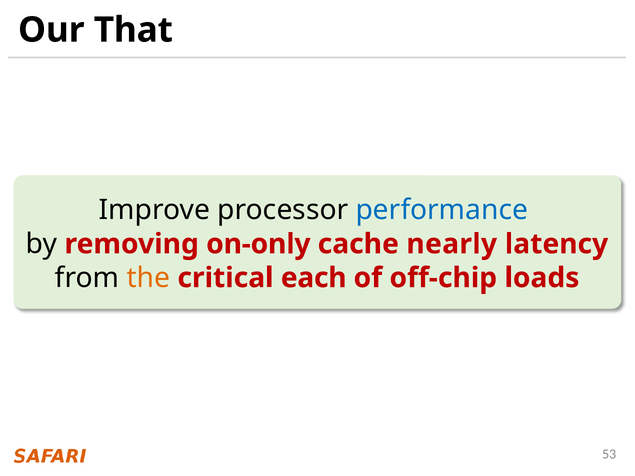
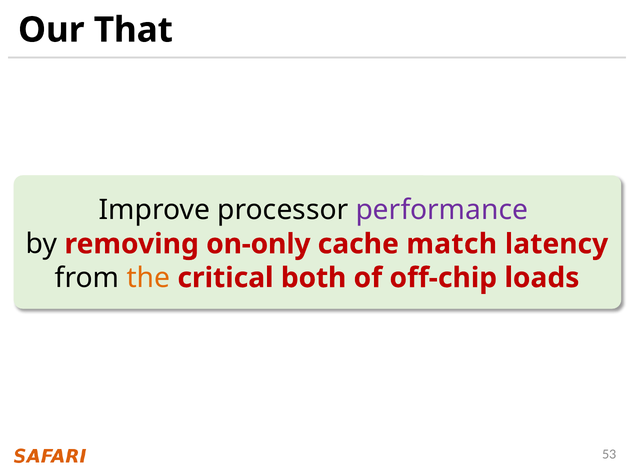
performance colour: blue -> purple (442, 210)
nearly: nearly -> match (452, 244)
each: each -> both (314, 278)
